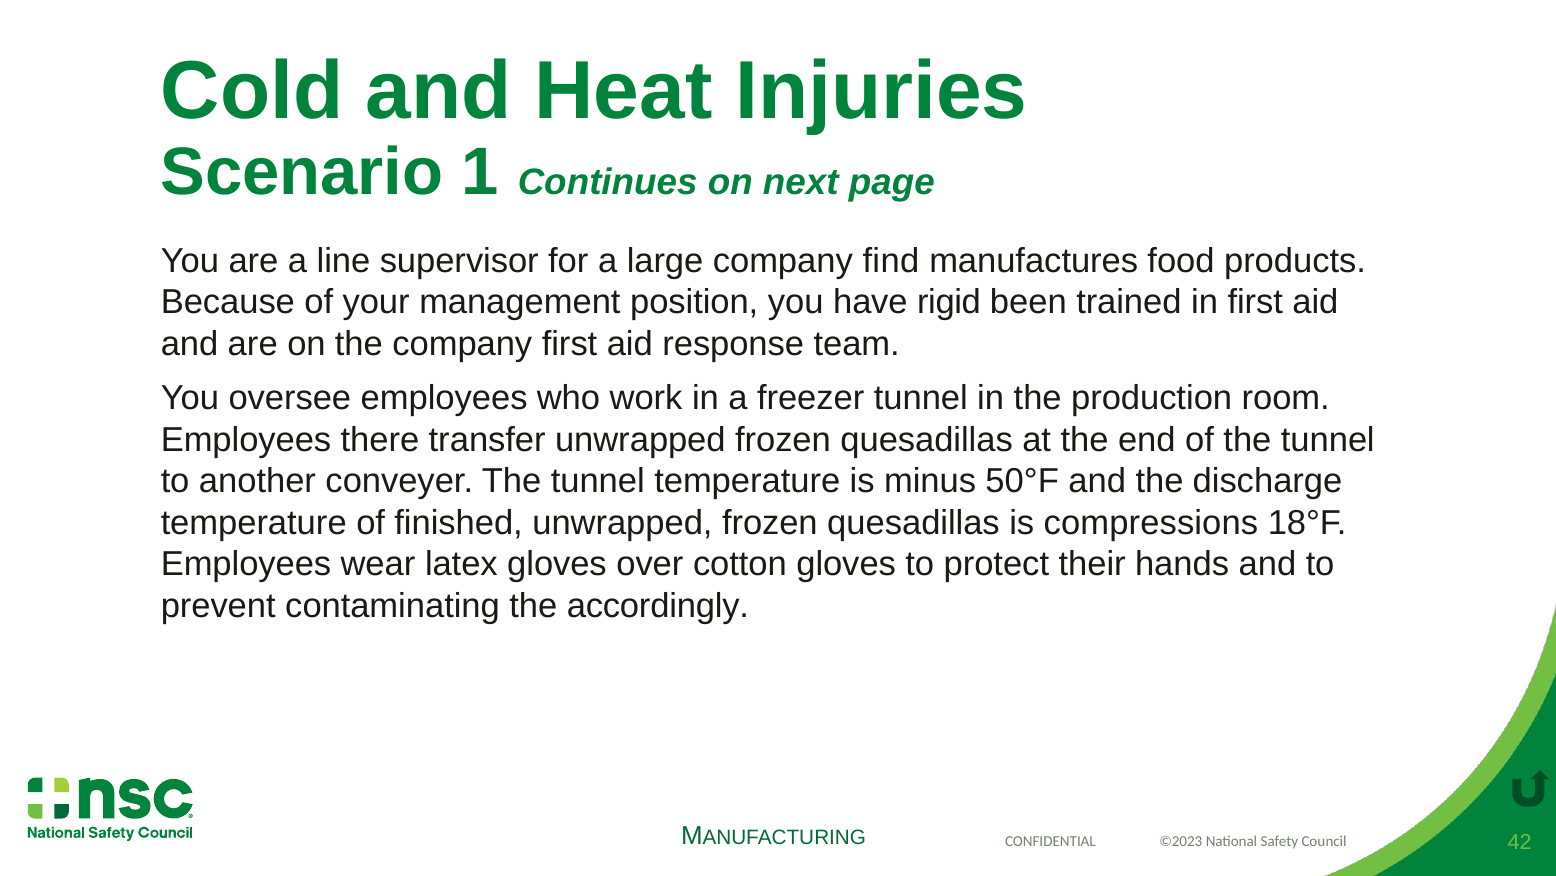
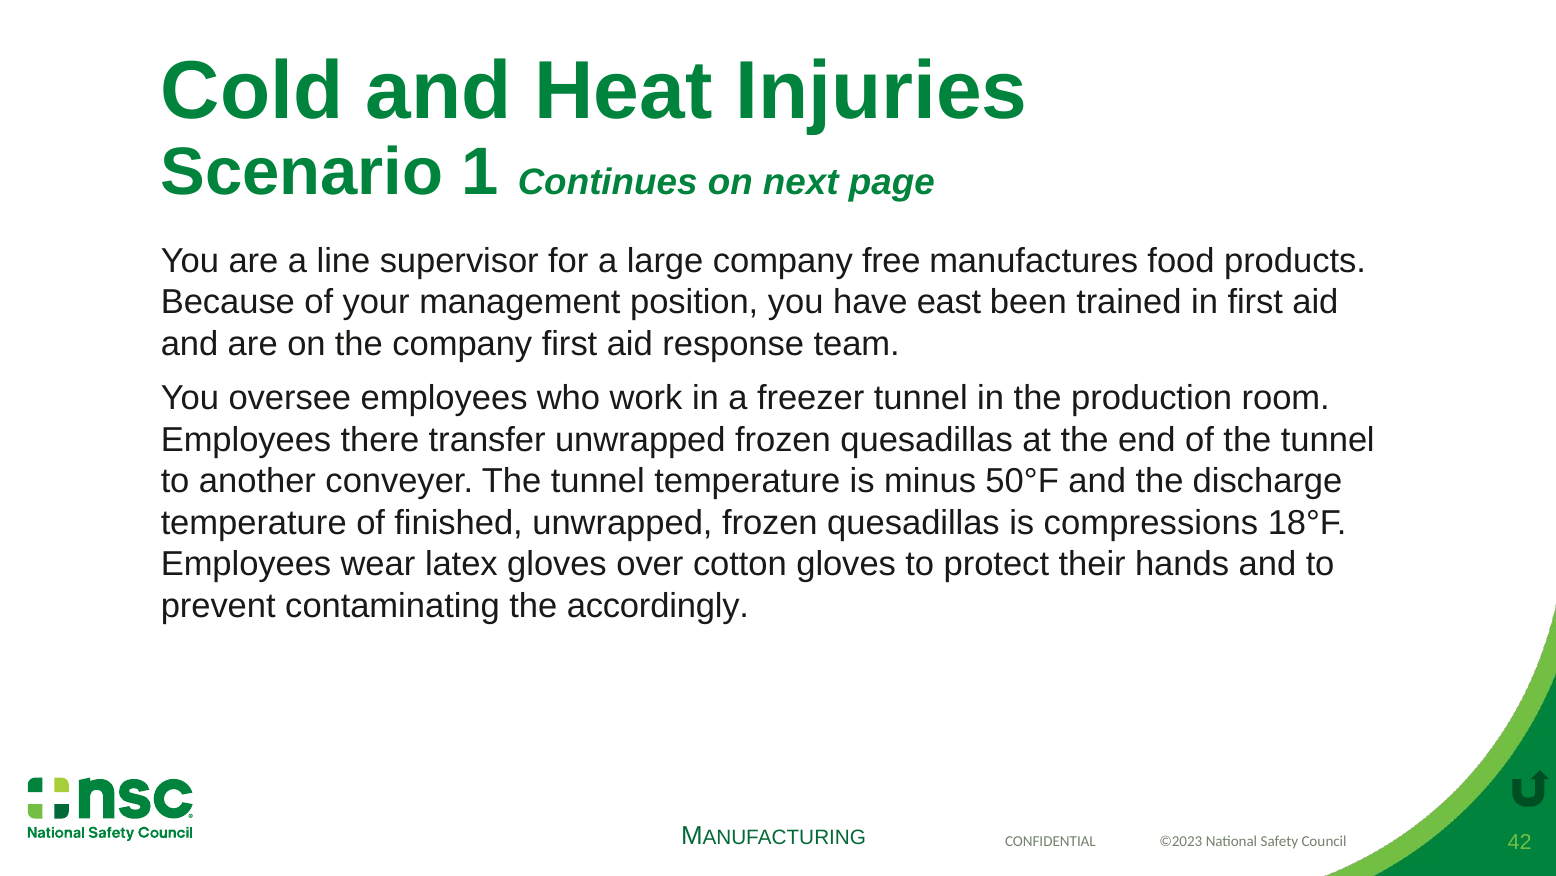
find: find -> free (891, 261)
rigid: rigid -> east (949, 302)
